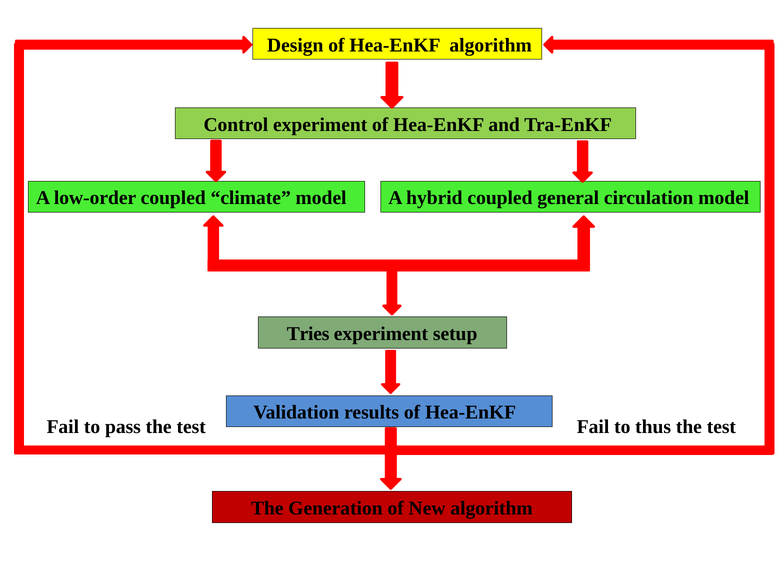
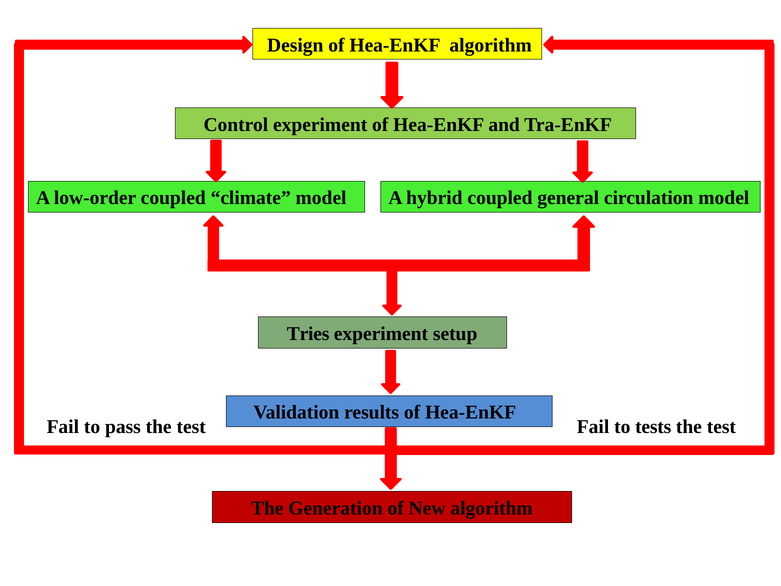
thus: thus -> tests (653, 427)
